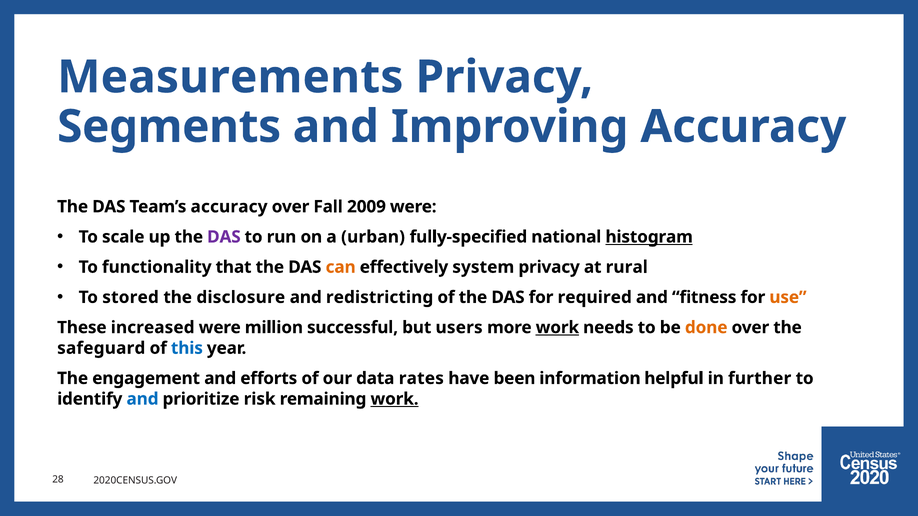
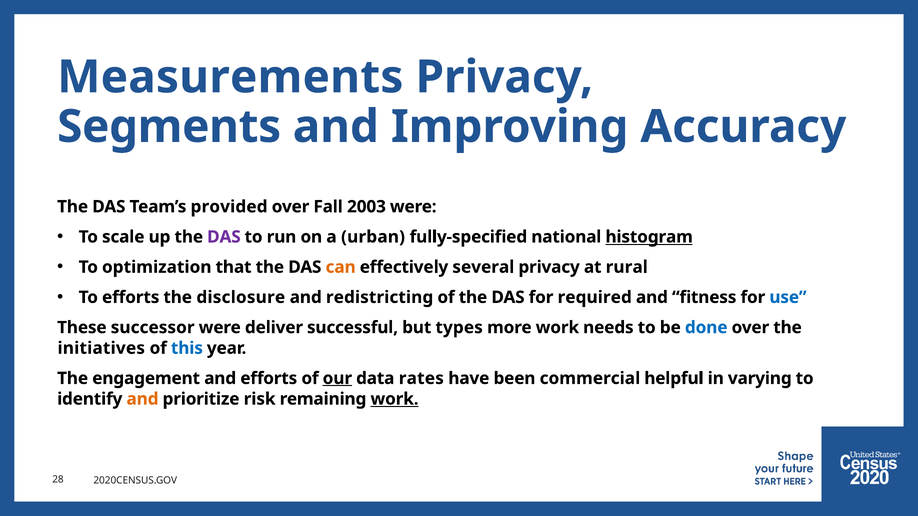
Team’s accuracy: accuracy -> provided (229, 207)
2009: 2009 -> 2003 (366, 207)
functionality: functionality -> optimization (157, 267)
system: system -> several (483, 267)
To stored: stored -> efforts (131, 298)
use colour: orange -> blue (788, 298)
increased: increased -> successor (153, 328)
million: million -> deliver (274, 328)
users: users -> types (459, 328)
work underline: present -> none (557, 328)
done colour: orange -> blue (706, 328)
safeguard: safeguard -> initiatives (101, 348)
our underline: none -> present (337, 379)
information: information -> commercial (590, 379)
further: further -> varying (760, 379)
and colour: blue -> orange (143, 399)
